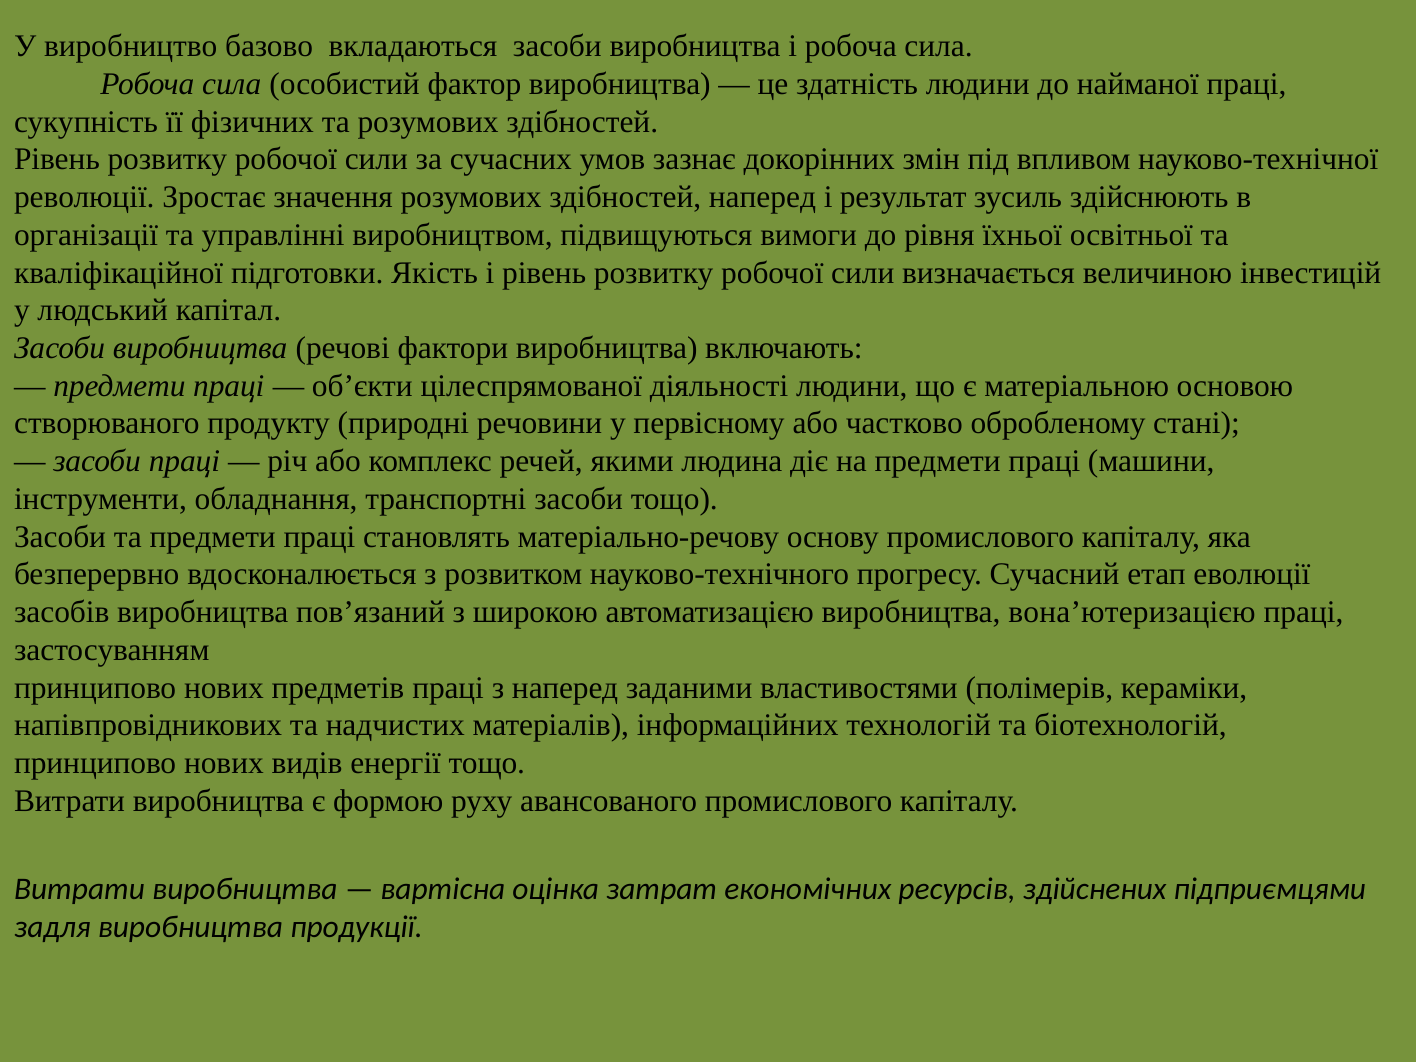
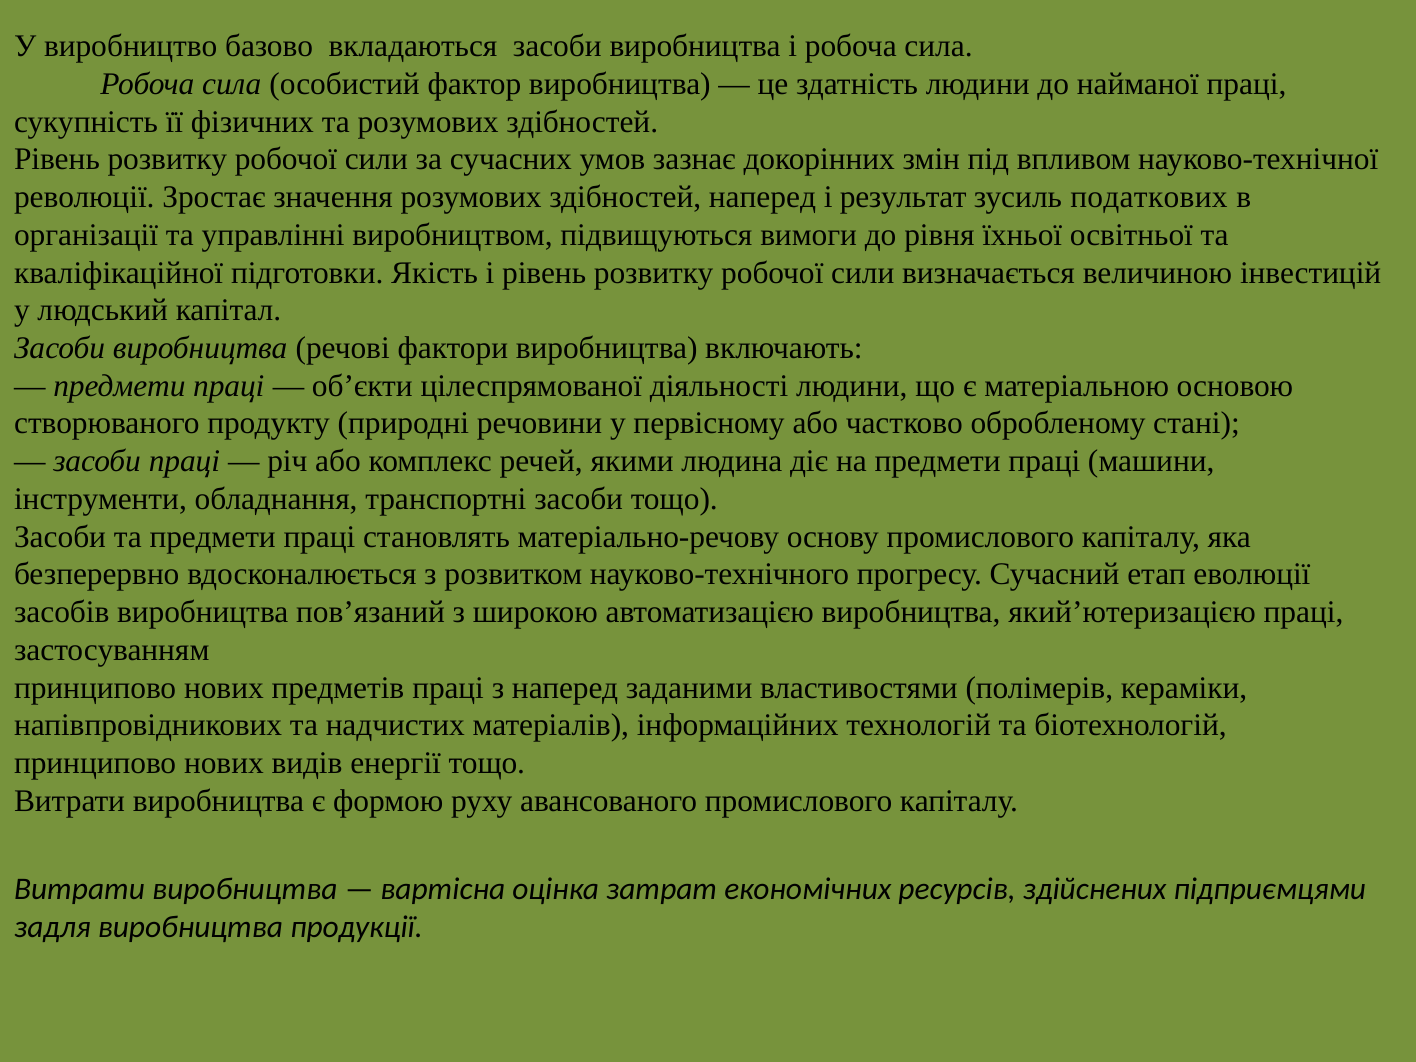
здійснюють: здійснюють -> податкових (1149, 197)
вона’ютеризацією: вона’ютеризацією -> який’ютеризацією (1132, 612)
